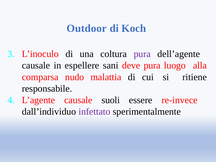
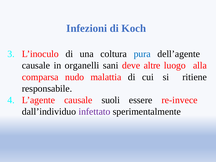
Outdoor: Outdoor -> Infezioni (87, 28)
pura colour: purple -> blue (142, 54)
espellere: espellere -> organelli (82, 65)
deve pura: pura -> altre (152, 65)
